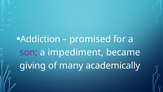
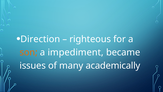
Addiction: Addiction -> Direction (40, 39)
promised: promised -> righteous (90, 39)
son colour: purple -> orange (29, 52)
giving: giving -> issues (33, 65)
